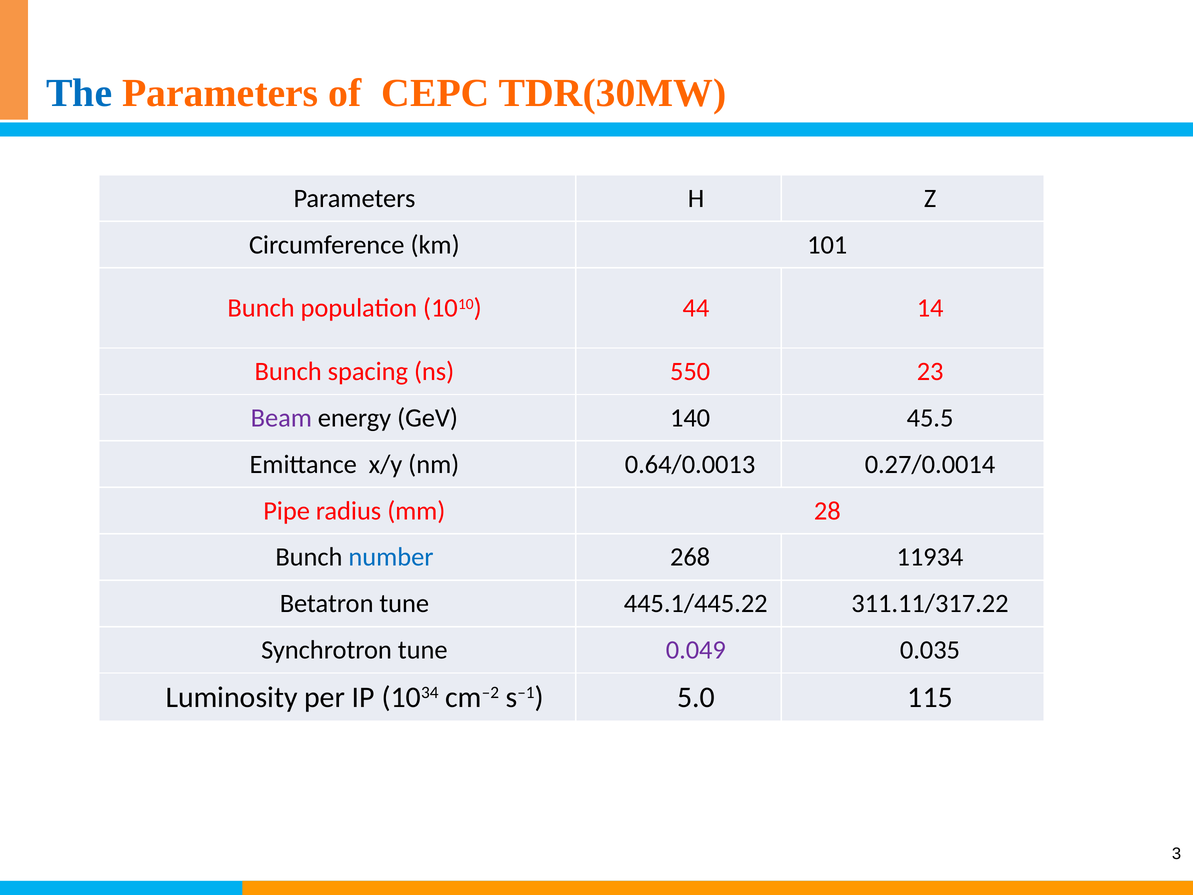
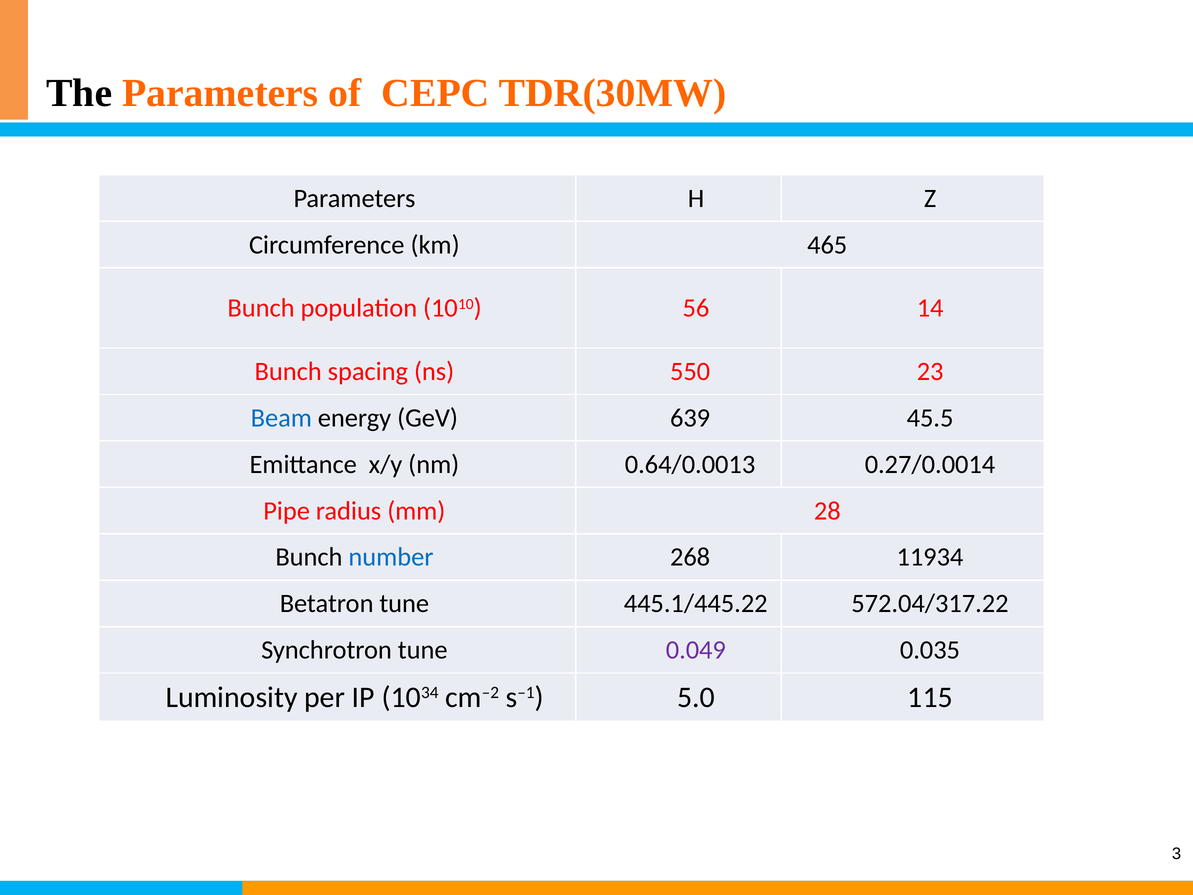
The colour: blue -> black (79, 93)
101: 101 -> 465 (827, 245)
44: 44 -> 56 (696, 308)
Beam colour: purple -> blue (281, 418)
140: 140 -> 639 (690, 418)
311.11/317.22: 311.11/317.22 -> 572.04/317.22 (930, 603)
